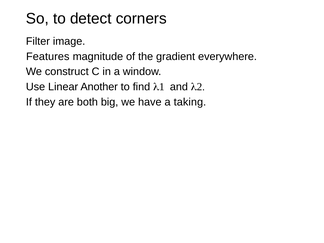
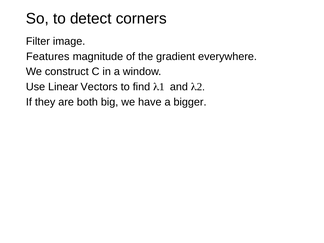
Another: Another -> Vectors (99, 87)
taking: taking -> bigger (190, 102)
